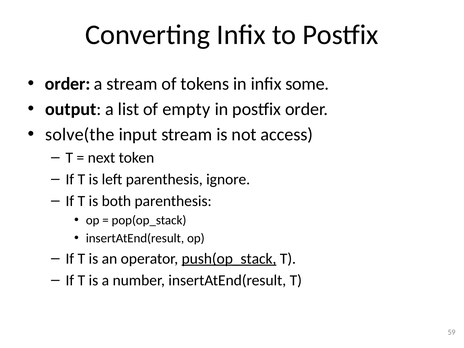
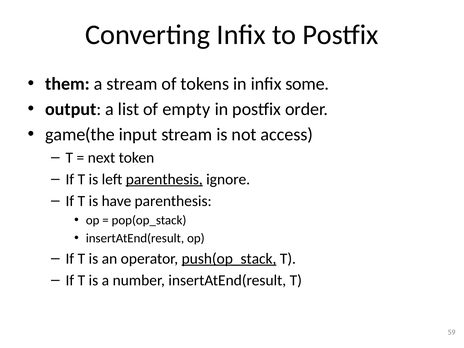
order: order -> them (68, 84)
solve(the: solve(the -> game(the (80, 135)
parenthesis underline: none -> present (164, 179)
both: both -> have (116, 201)
